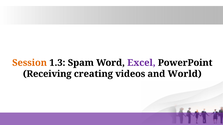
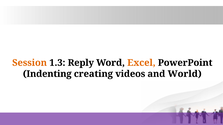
Spam: Spam -> Reply (81, 63)
Excel colour: purple -> orange (141, 63)
Receiving: Receiving -> Indenting (47, 74)
